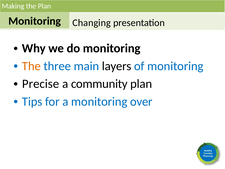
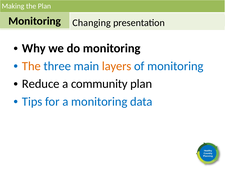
layers colour: black -> orange (117, 66)
Precise: Precise -> Reduce (41, 84)
over: over -> data (141, 101)
